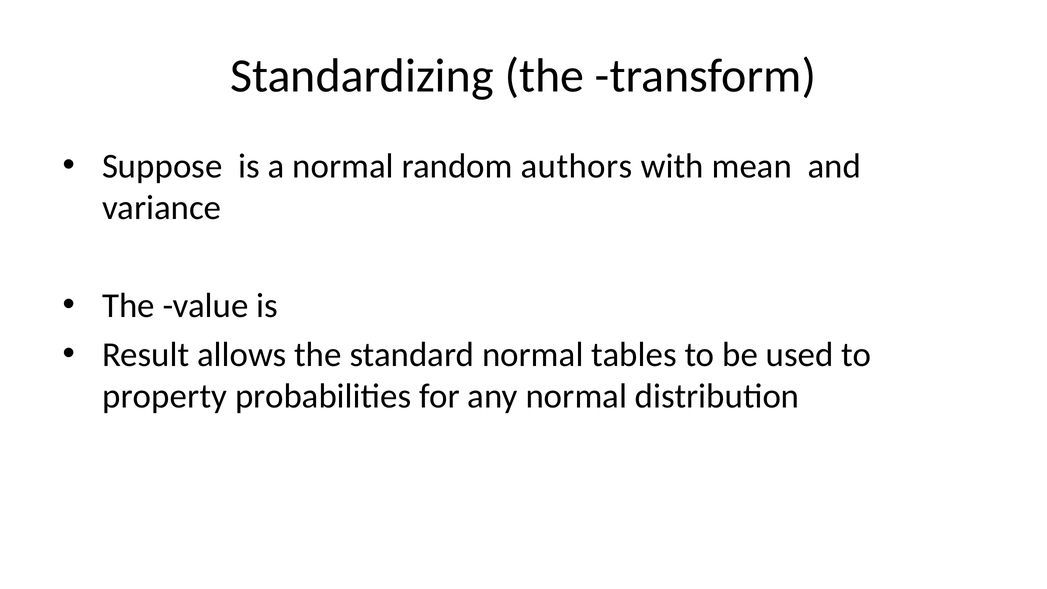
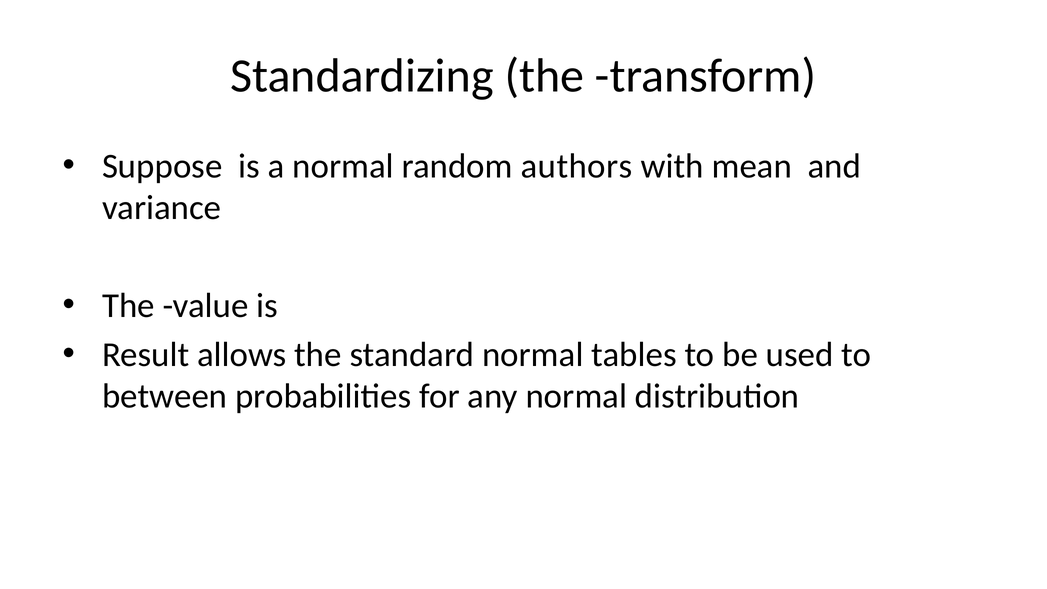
property: property -> between (165, 396)
